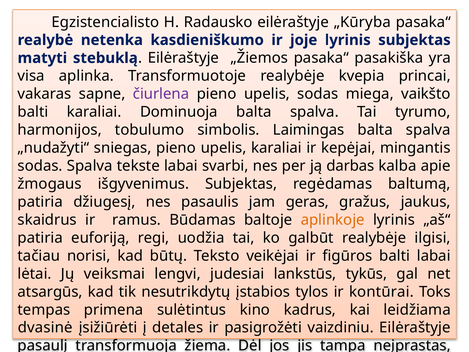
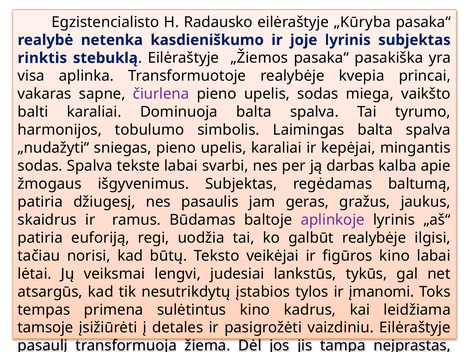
matyti: matyti -> rinktis (42, 58)
aplinkoje colour: orange -> purple (333, 220)
figūros balti: balti -> kino (395, 256)
kontūrai: kontūrai -> įmanomi (382, 292)
dvasinė: dvasinė -> tamsoje (45, 327)
